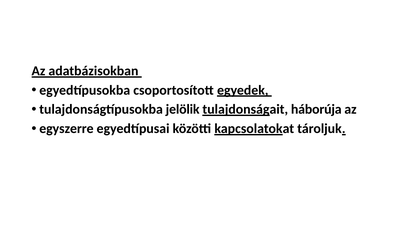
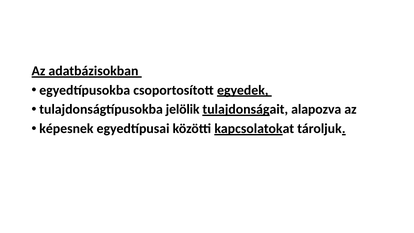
háborúja: háborúja -> alapozva (316, 109)
egyszerre: egyszerre -> képesnek (66, 129)
